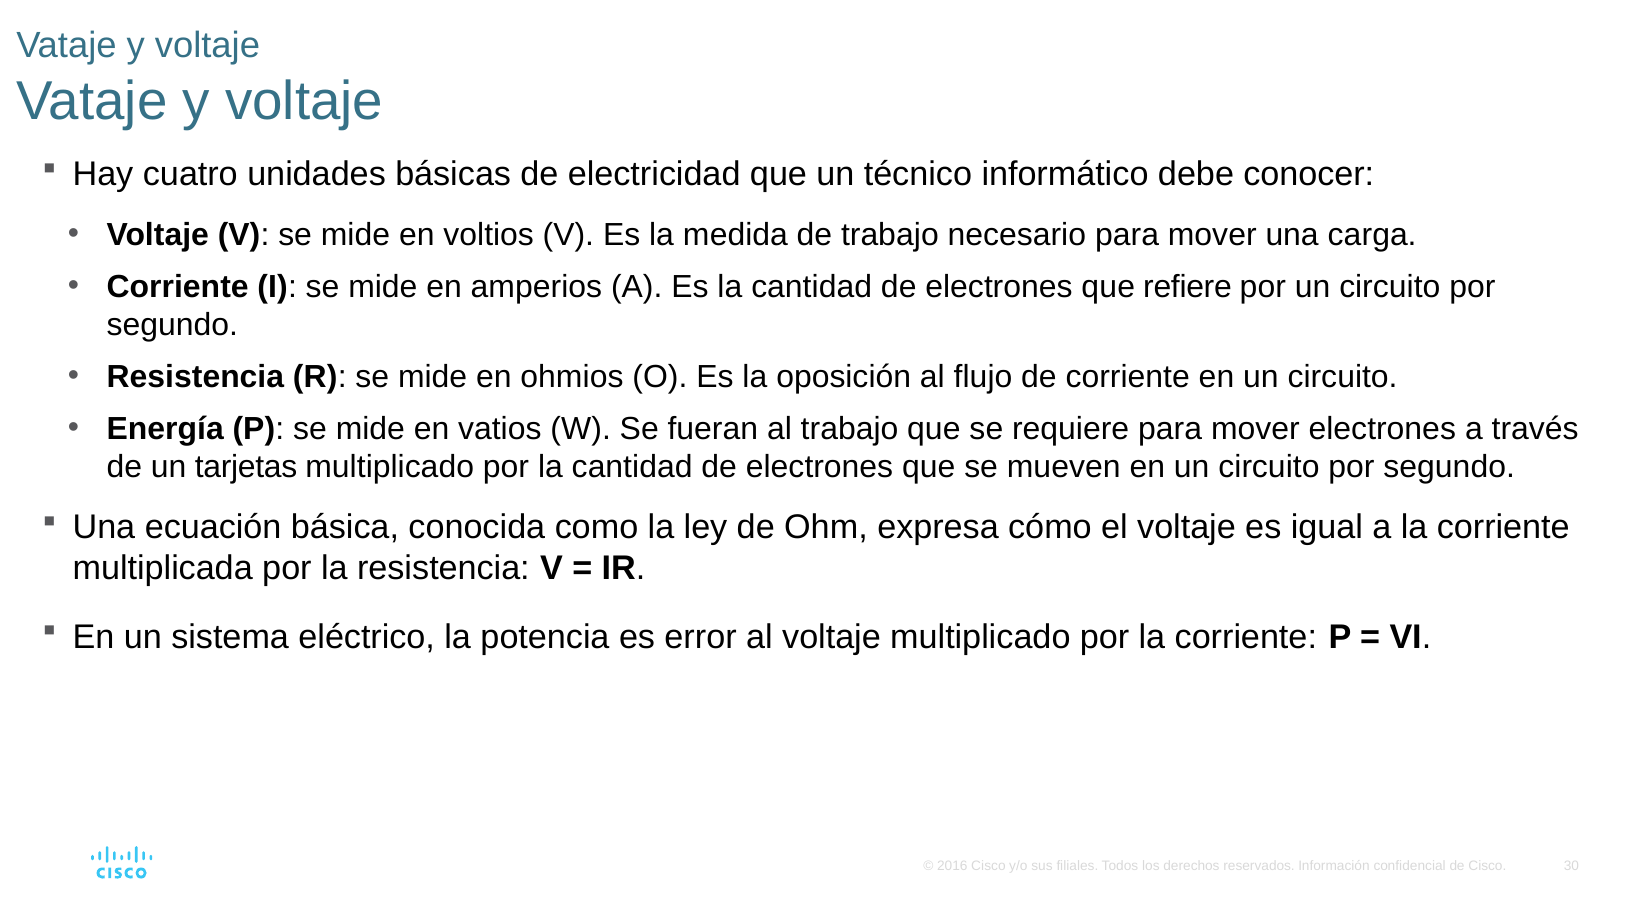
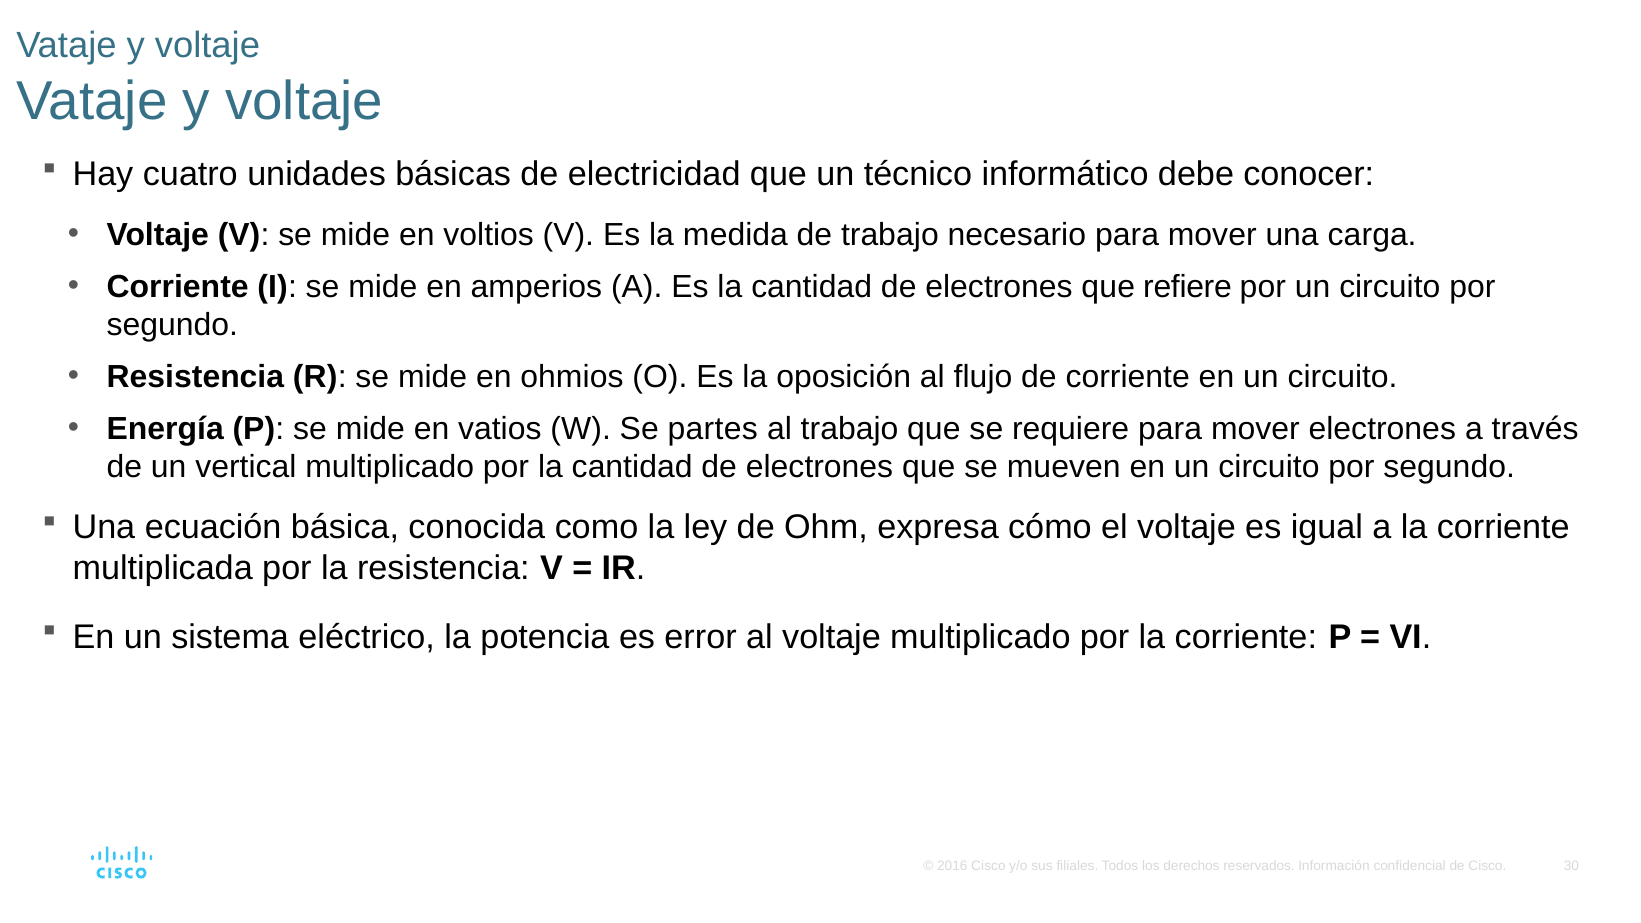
fueran: fueran -> partes (713, 429)
tarjetas: tarjetas -> vertical (246, 467)
